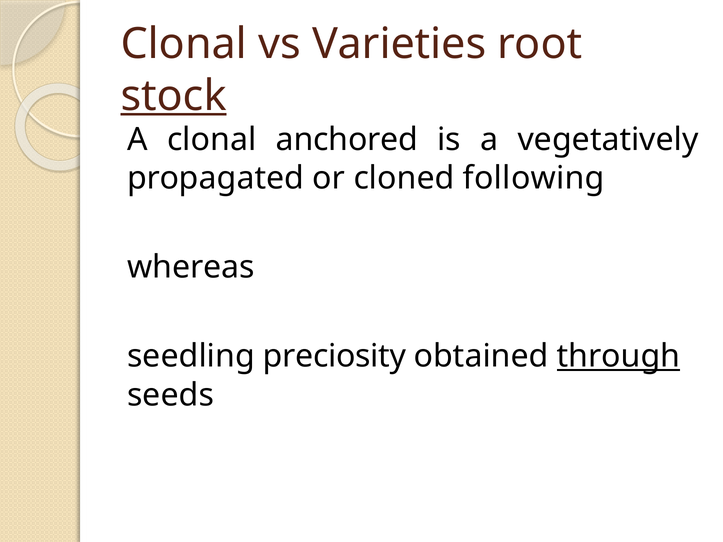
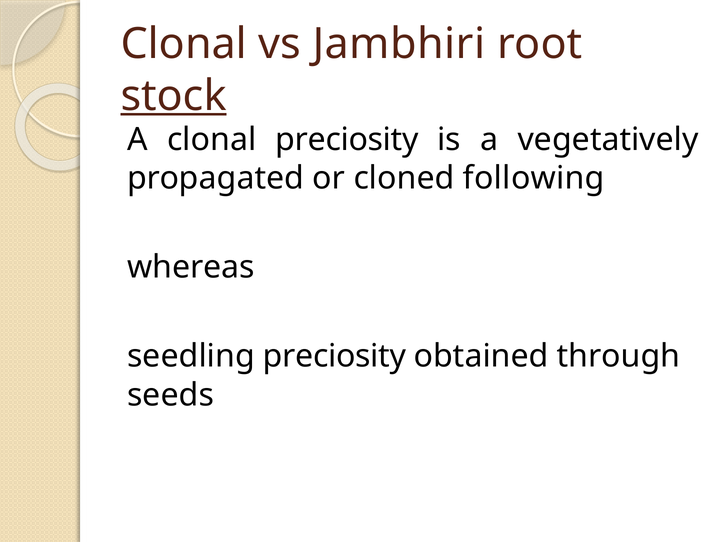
Varieties: Varieties -> Jambhiri (399, 44)
clonal anchored: anchored -> preciosity (347, 140)
through underline: present -> none (619, 357)
